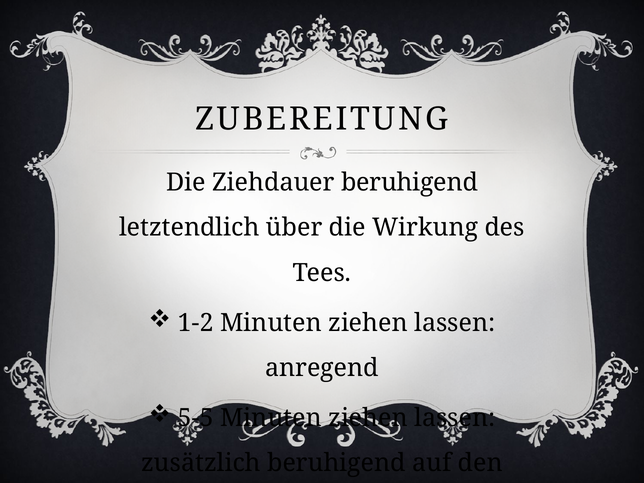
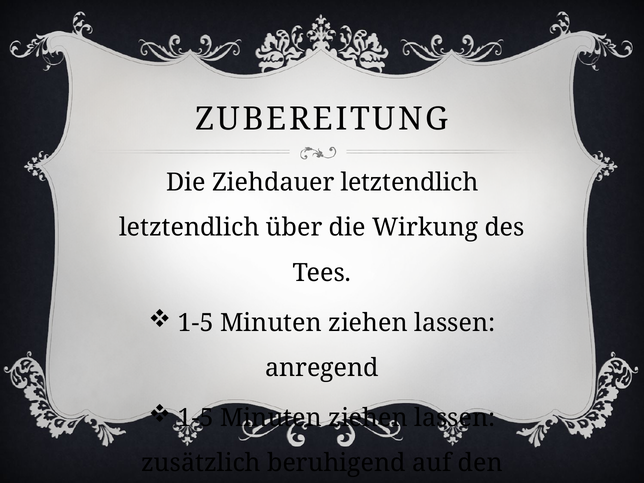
Ziehdauer beruhigend: beruhigend -> letztendlich (410, 183)
1-2: 1-2 -> 1-5 (196, 323)
5-5: 5-5 -> 1-5 (196, 418)
